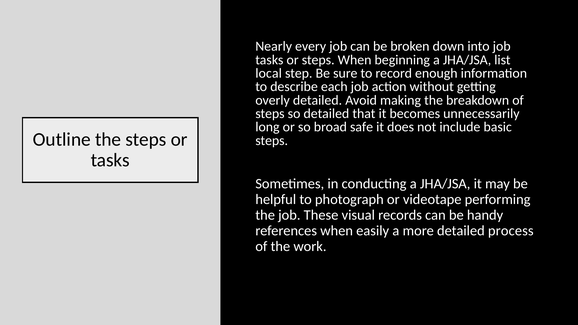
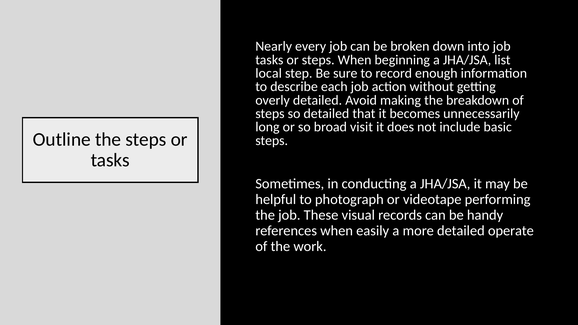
safe: safe -> visit (361, 127)
process: process -> operate (511, 231)
